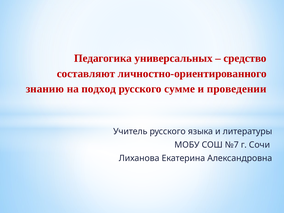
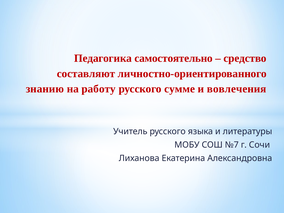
универсальных: универсальных -> самостоятельно (174, 58)
подход: подход -> работу (99, 89)
проведении: проведении -> вовлечения (237, 89)
